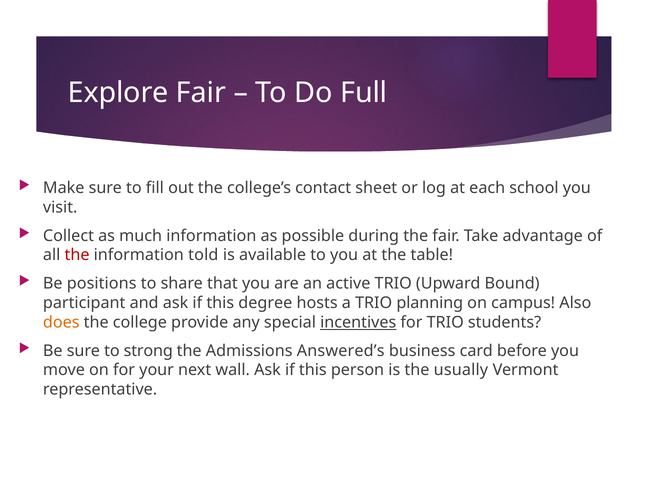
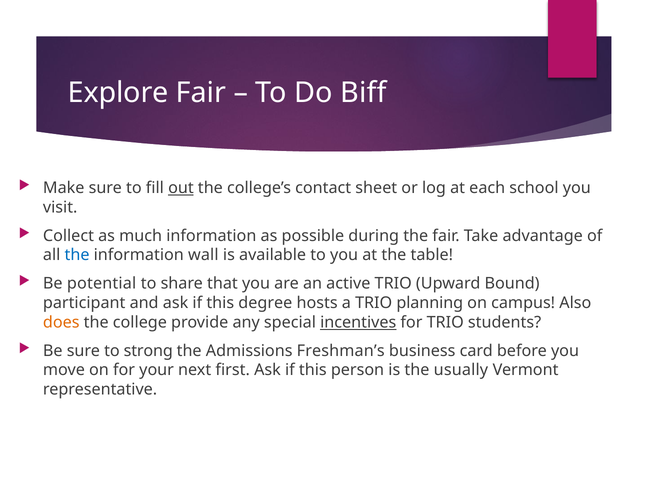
Full: Full -> Biff (364, 93)
out underline: none -> present (181, 188)
the colour: red -> blue (77, 255)
told: told -> wall (203, 255)
positions: positions -> potential (102, 284)
Answered’s: Answered’s -> Freshman’s (341, 351)
wall: wall -> first (233, 370)
